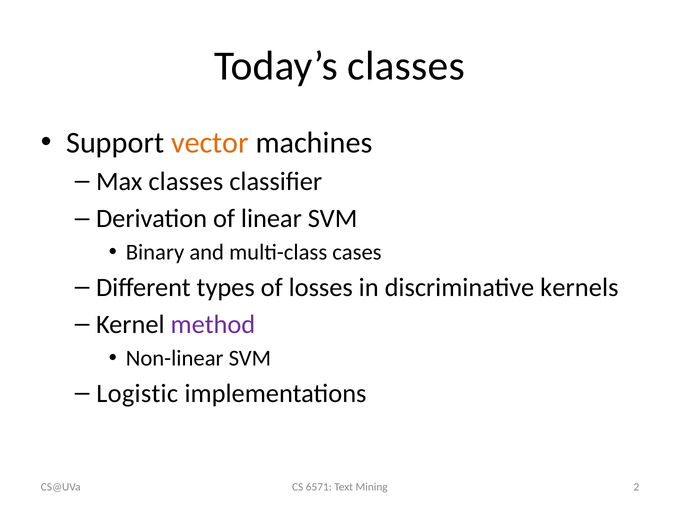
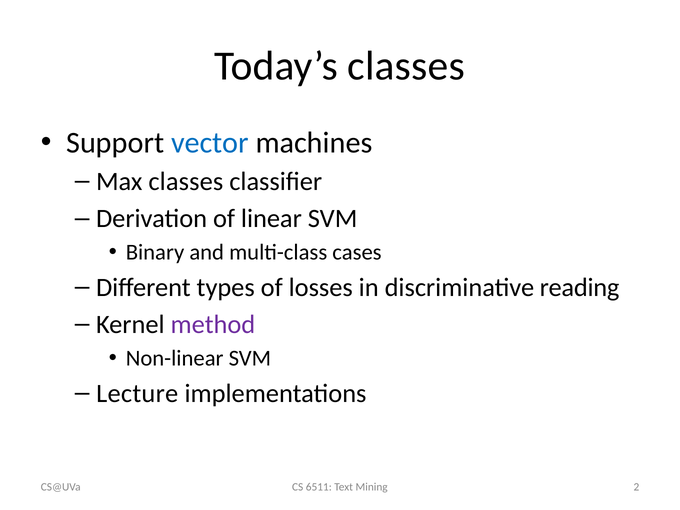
vector colour: orange -> blue (210, 143)
kernels: kernels -> reading (580, 288)
Logistic: Logistic -> Lecture (137, 393)
6571: 6571 -> 6511 (319, 487)
